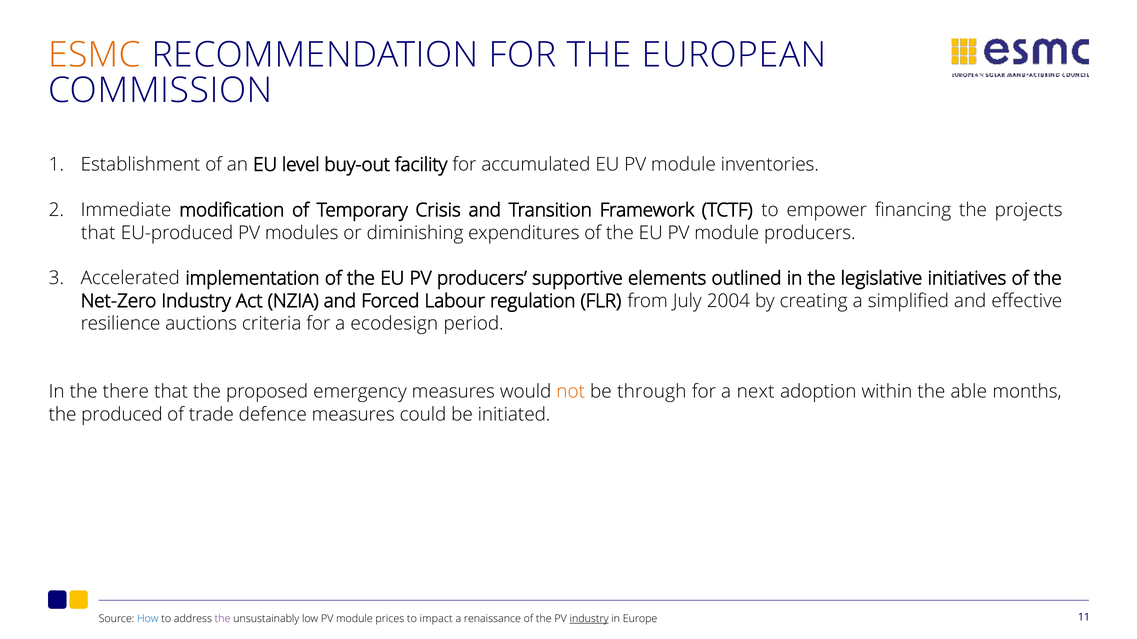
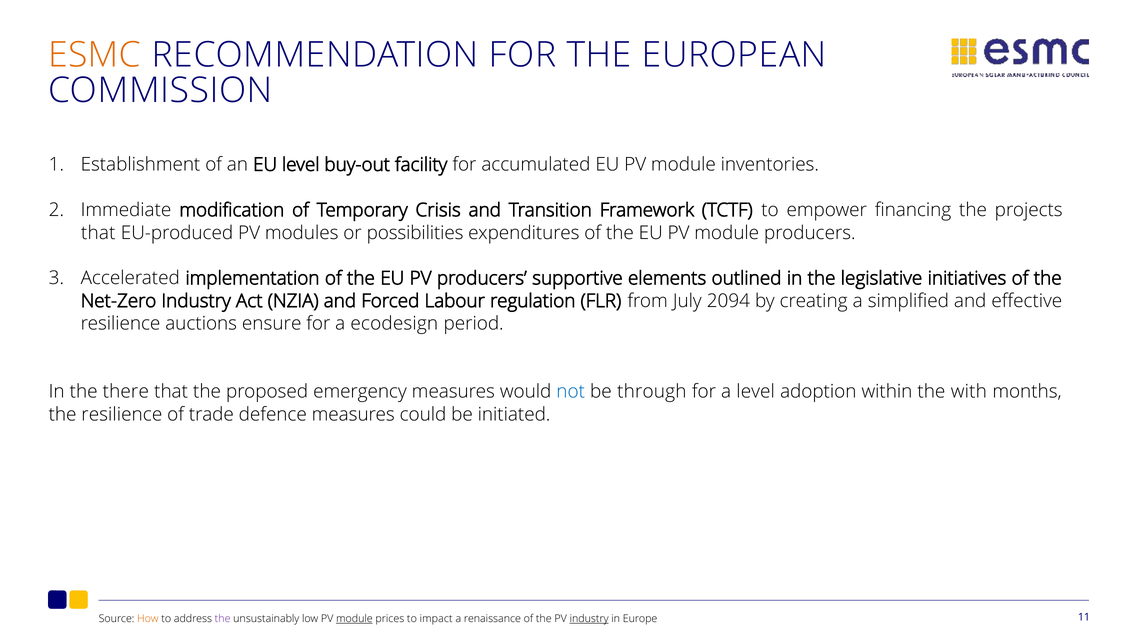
diminishing: diminishing -> possibilities (415, 233)
2004: 2004 -> 2094 (728, 301)
criteria: criteria -> ensure (272, 324)
not colour: orange -> blue (571, 392)
a next: next -> level (756, 392)
able: able -> with (969, 392)
the produced: produced -> resilience (122, 415)
How colour: blue -> orange (148, 619)
module underline: none -> present (354, 619)
